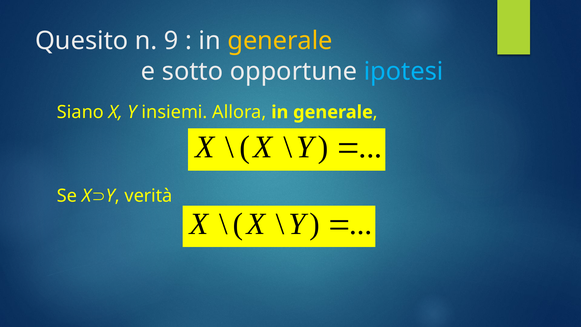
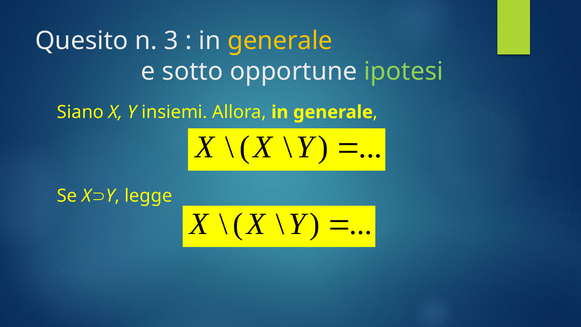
9: 9 -> 3 (171, 41)
ipotesi colour: light blue -> light green (404, 71)
verità: verità -> legge (148, 196)
